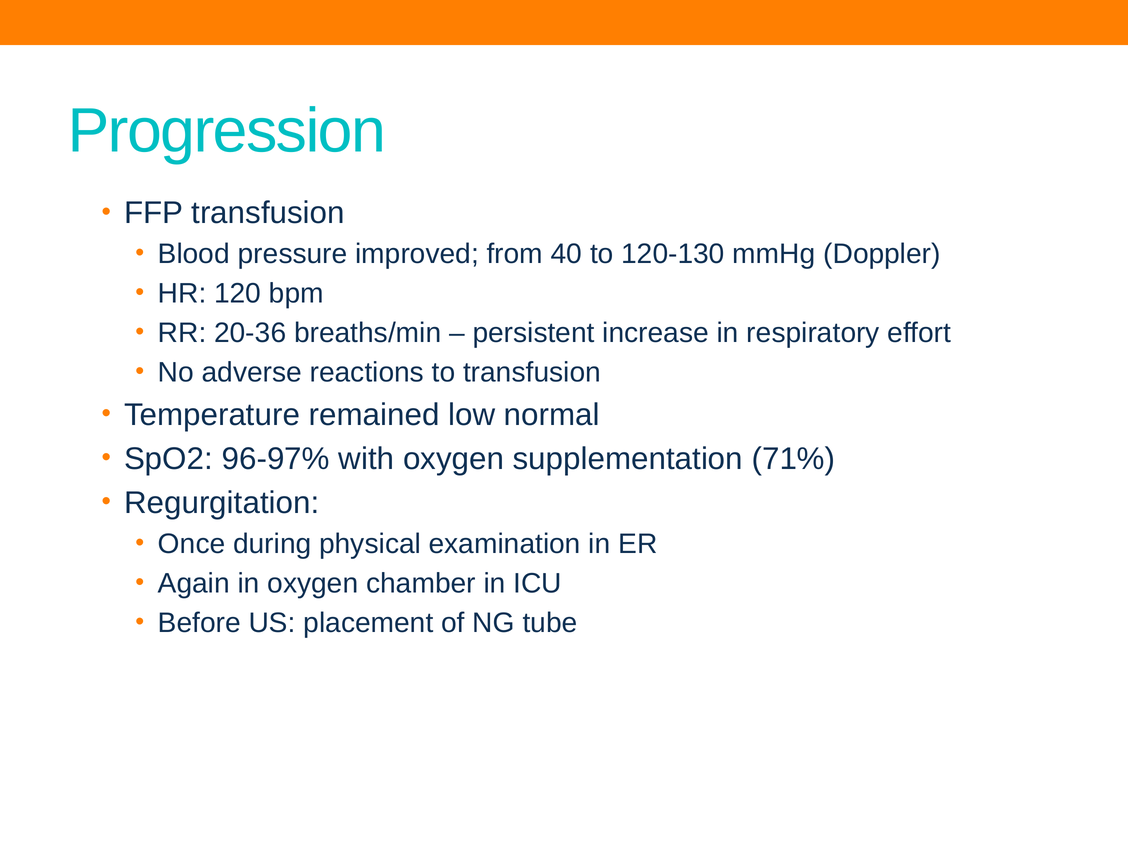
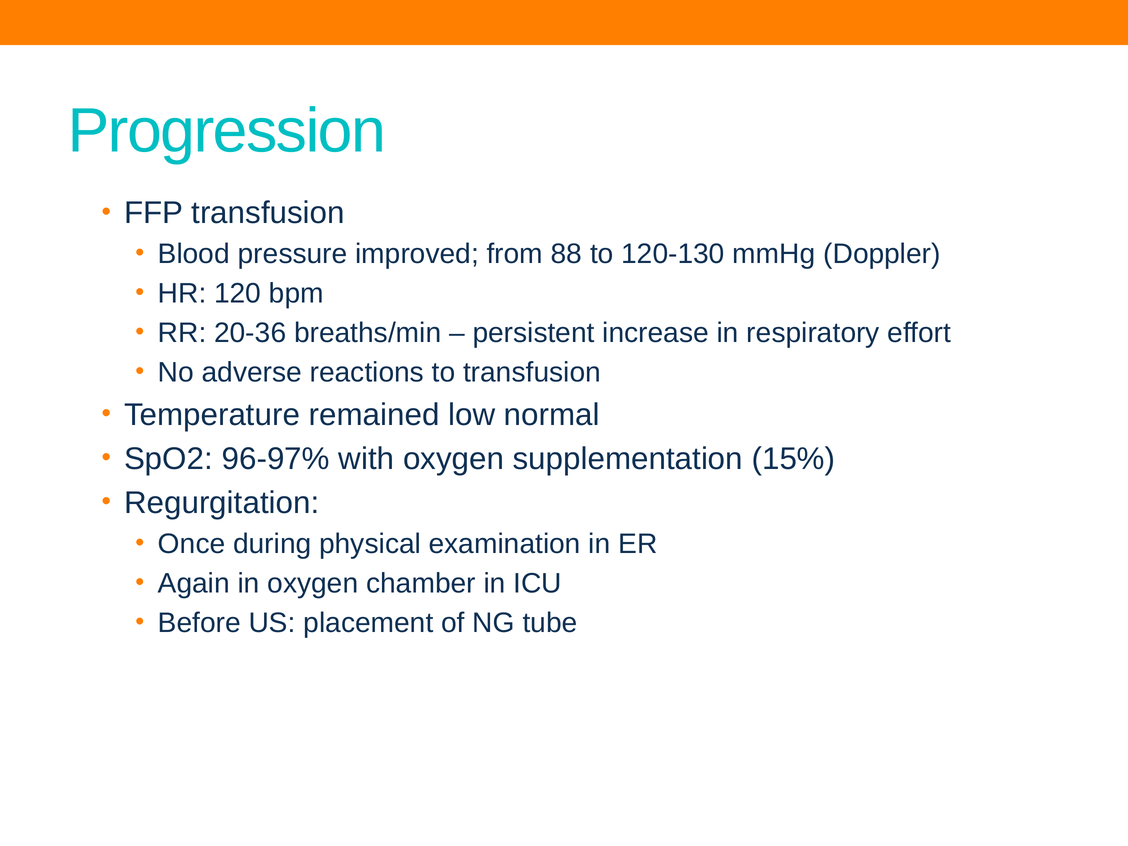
40: 40 -> 88 (566, 254)
71%: 71% -> 15% (794, 459)
